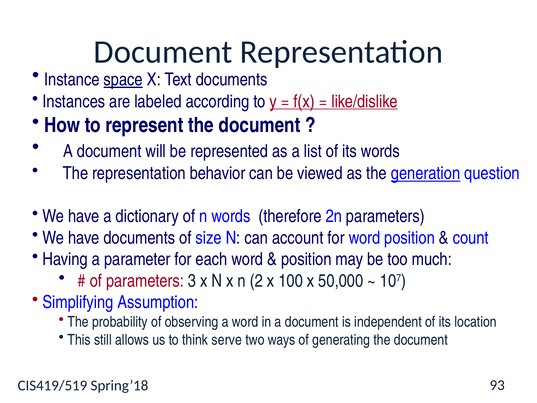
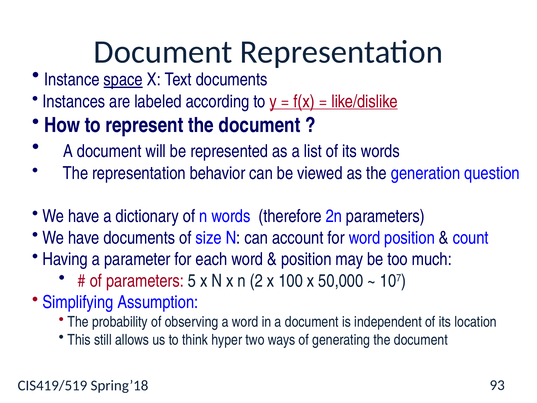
generation underline: present -> none (426, 173)
3: 3 -> 5 (192, 281)
serve: serve -> hyper (227, 340)
